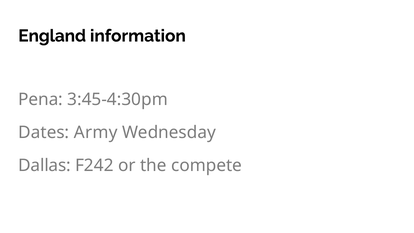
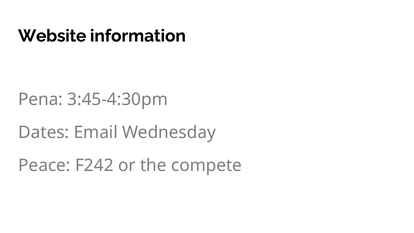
England: England -> Website (52, 36)
Army: Army -> Email (96, 132)
Dallas: Dallas -> Peace (44, 165)
